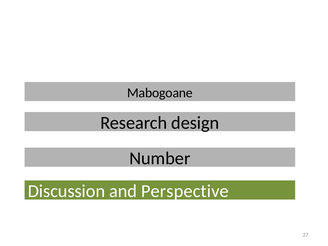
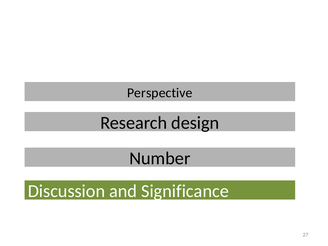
Mabogoane: Mabogoane -> Perspective (160, 93)
Perspective: Perspective -> Significance (185, 191)
